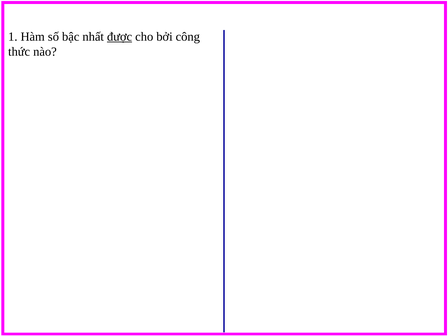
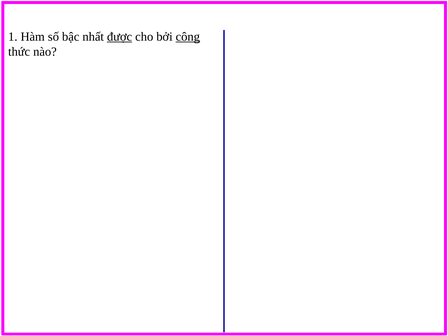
công underline: none -> present (188, 37)
